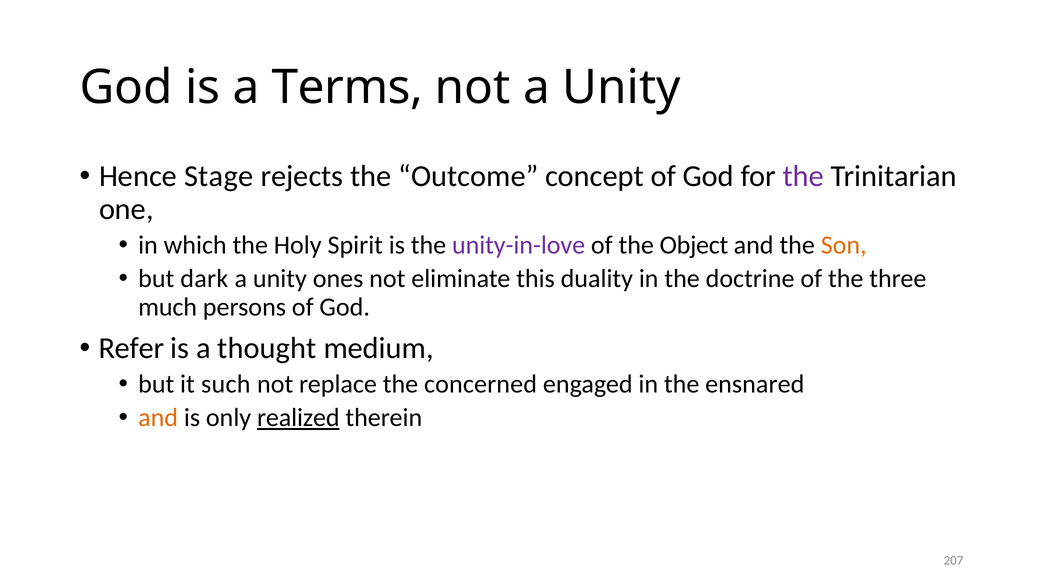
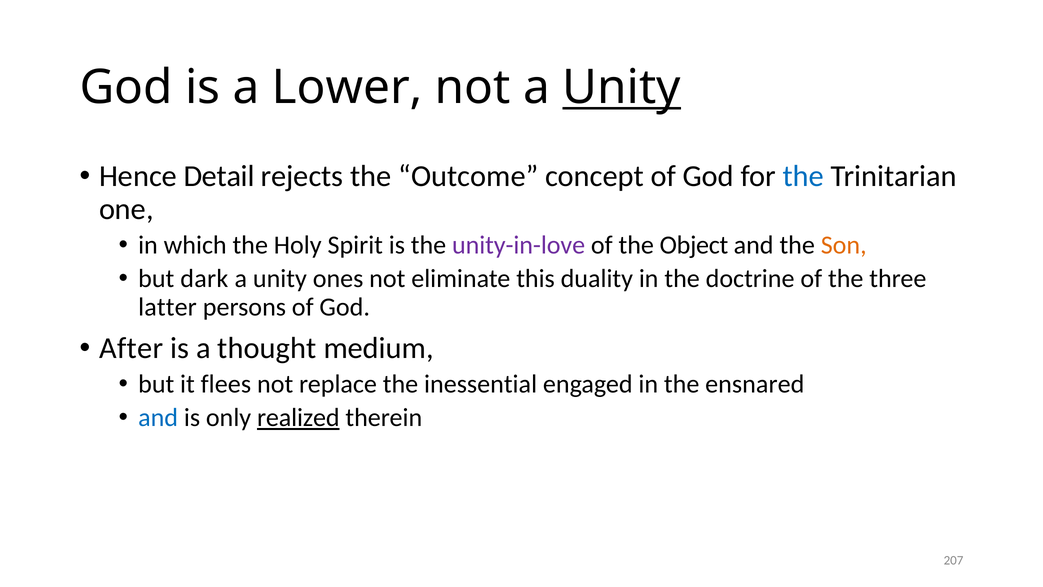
Terms: Terms -> Lower (347, 88)
Unity underline: none -> present (622, 88)
Stage: Stage -> Detail (219, 176)
the colour: purple -> blue (803, 176)
much: much -> latter (168, 307)
Refer: Refer -> After (131, 348)
such: such -> flees (226, 384)
concerned: concerned -> inessential (481, 384)
and colour: orange -> blue (158, 418)
